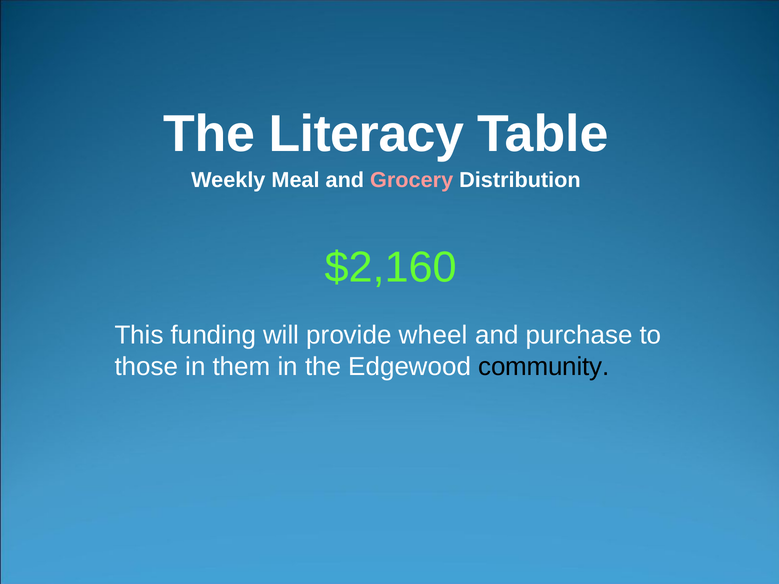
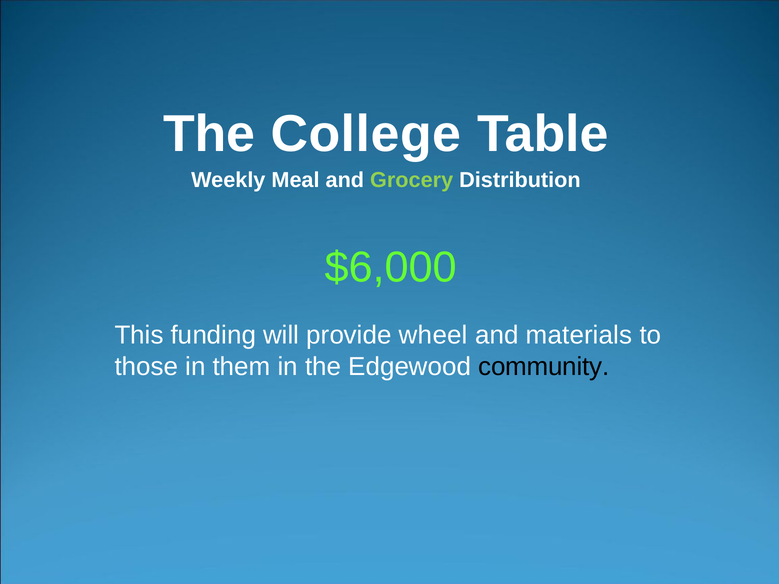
Literacy: Literacy -> College (366, 134)
Grocery colour: pink -> light green (412, 180)
$2,160: $2,160 -> $6,000 (391, 268)
purchase: purchase -> materials (579, 336)
